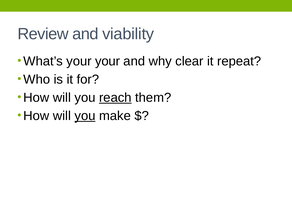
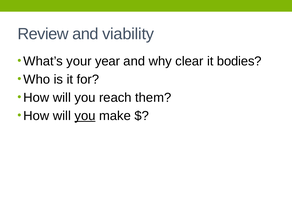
your your: your -> year (108, 61)
repeat: repeat -> bodies (239, 61)
reach underline: present -> none (115, 98)
